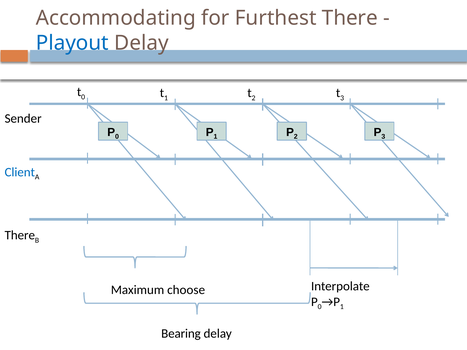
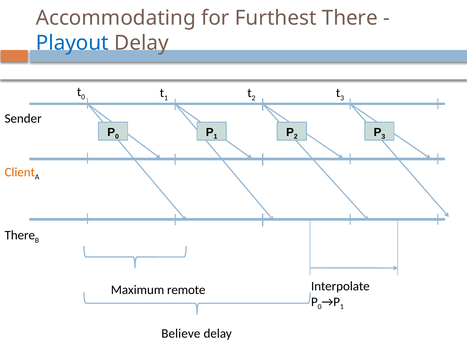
Client colour: blue -> orange (20, 172)
choose: choose -> remote (186, 290)
Bearing: Bearing -> Believe (181, 334)
